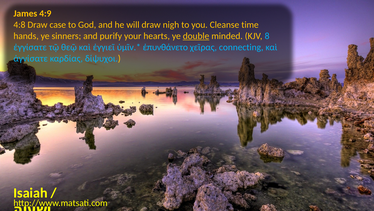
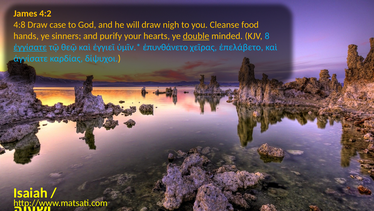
4:9: 4:9 -> 4:2 (45, 13)
time: time -> food (250, 25)
ἐγγίσατε underline: none -> present (30, 47)
connecting: connecting -> ἐπελάβετο (241, 47)
